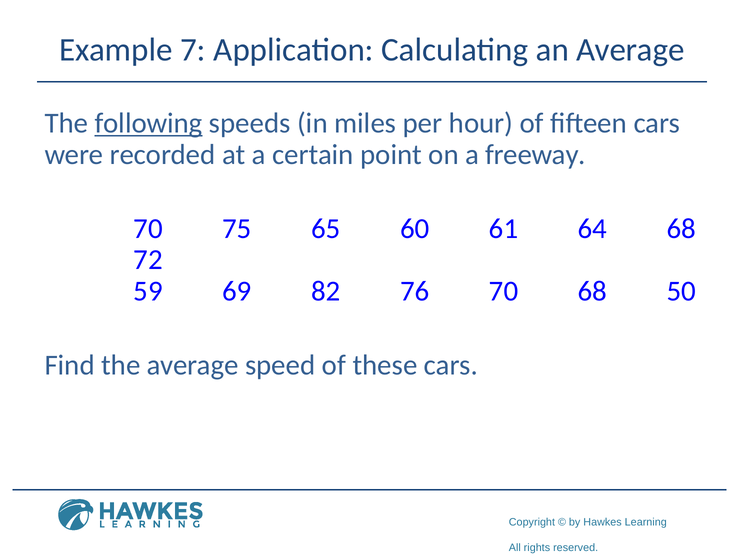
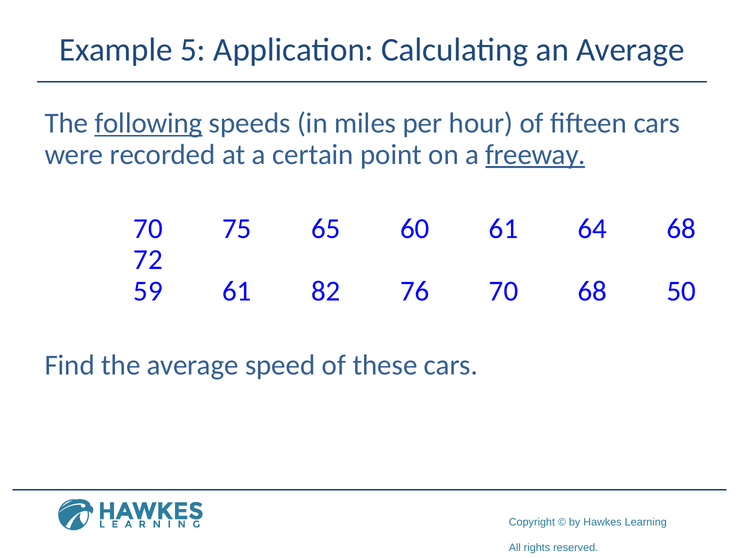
7: 7 -> 5 (193, 50)
freeway underline: none -> present (535, 155)
59 69: 69 -> 61 (237, 291)
